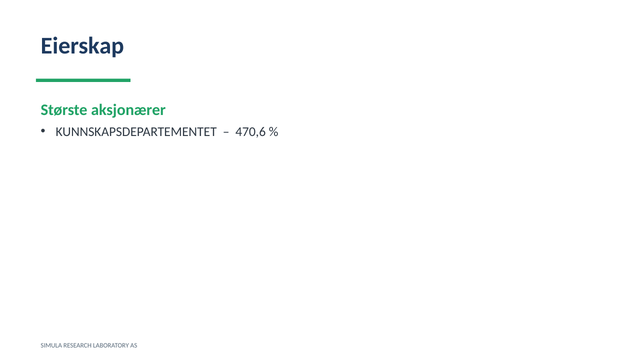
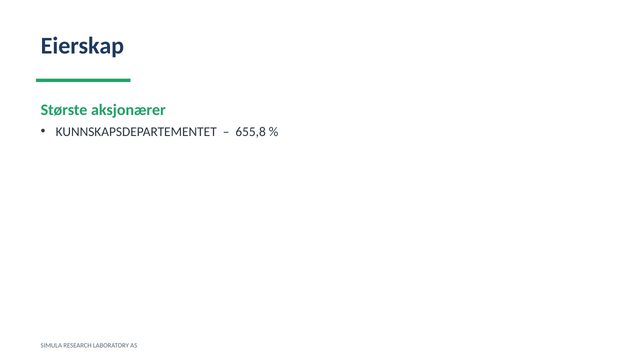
470,6: 470,6 -> 655,8 (251, 132)
